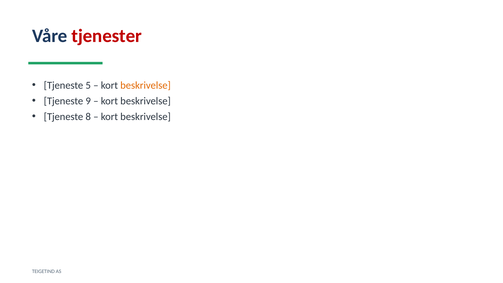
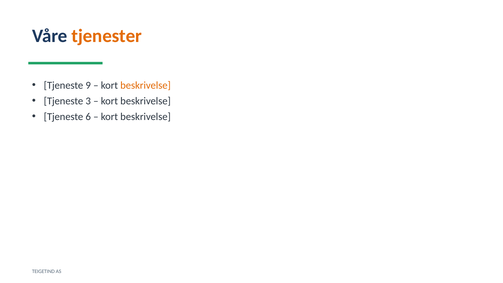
tjenester colour: red -> orange (107, 36)
5: 5 -> 9 (88, 85)
9: 9 -> 3 (88, 101)
8: 8 -> 6 (88, 117)
